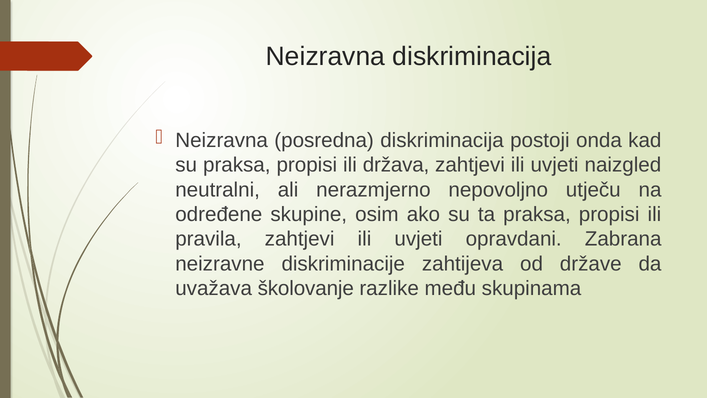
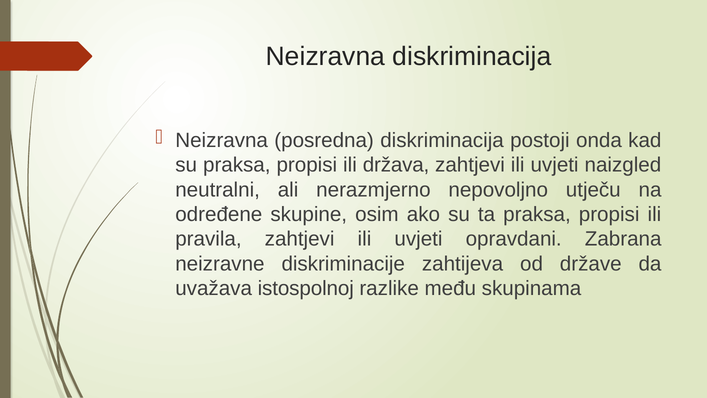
školovanje: školovanje -> istospolnoj (306, 288)
